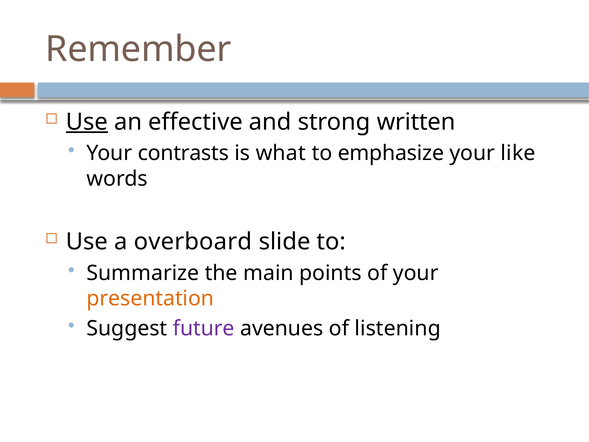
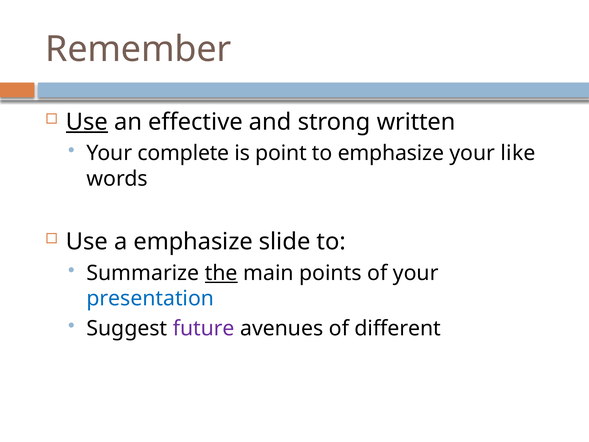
contrasts: contrasts -> complete (183, 153)
what: what -> point (281, 153)
a overboard: overboard -> emphasize (193, 242)
the underline: none -> present (221, 273)
presentation colour: orange -> blue (150, 298)
listening: listening -> different (398, 328)
